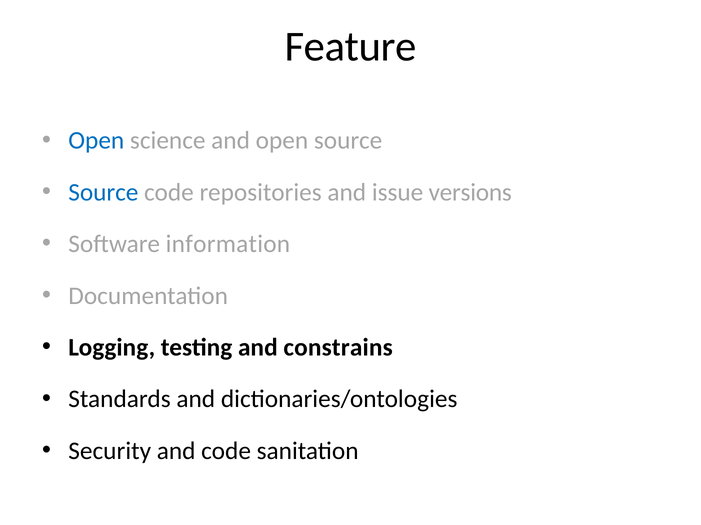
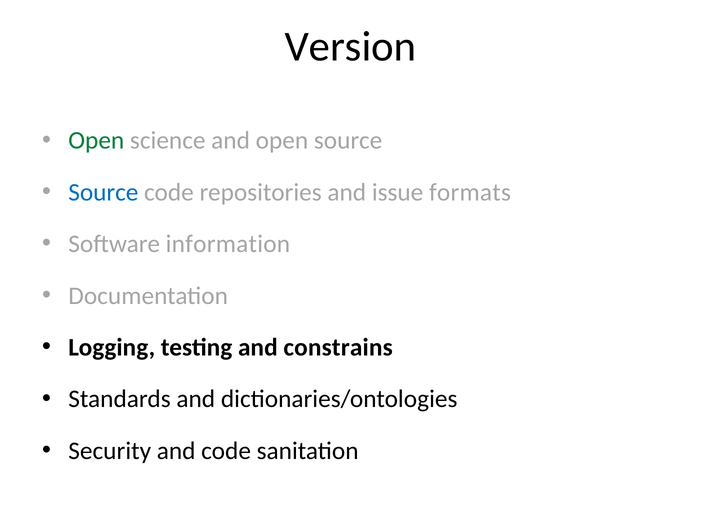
Feature: Feature -> Version (350, 47)
Open colour: blue -> green (96, 141)
versions: versions -> formats (470, 193)
